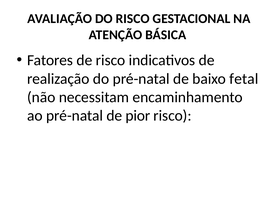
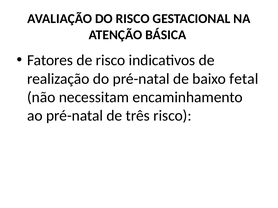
pior: pior -> três (138, 116)
